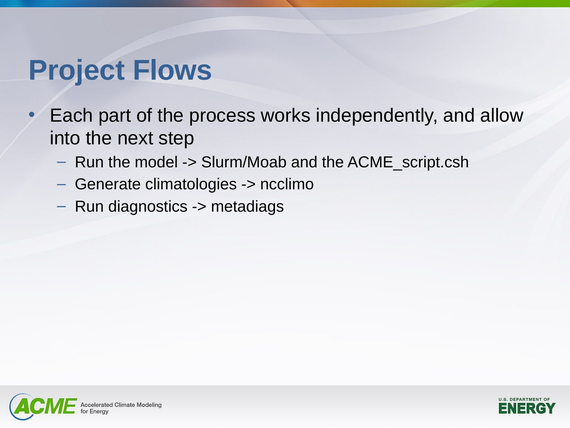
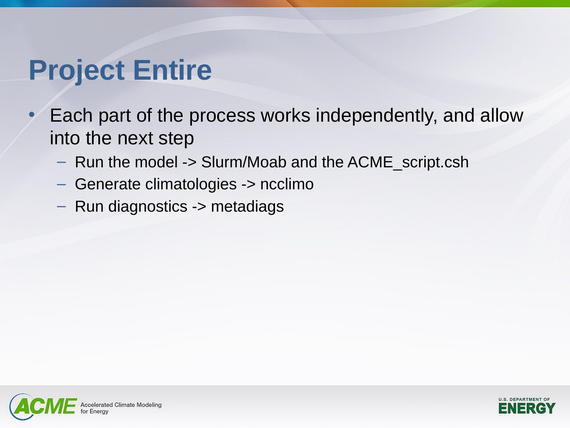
Flows: Flows -> Entire (173, 70)
